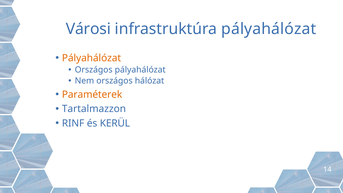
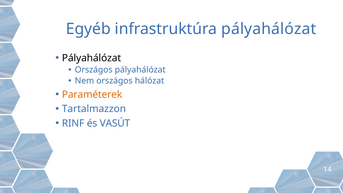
Városi: Városi -> Egyéb (88, 29)
Pályahálózat colour: orange -> black (91, 58)
KERÜL: KERÜL -> VASÚT (115, 123)
